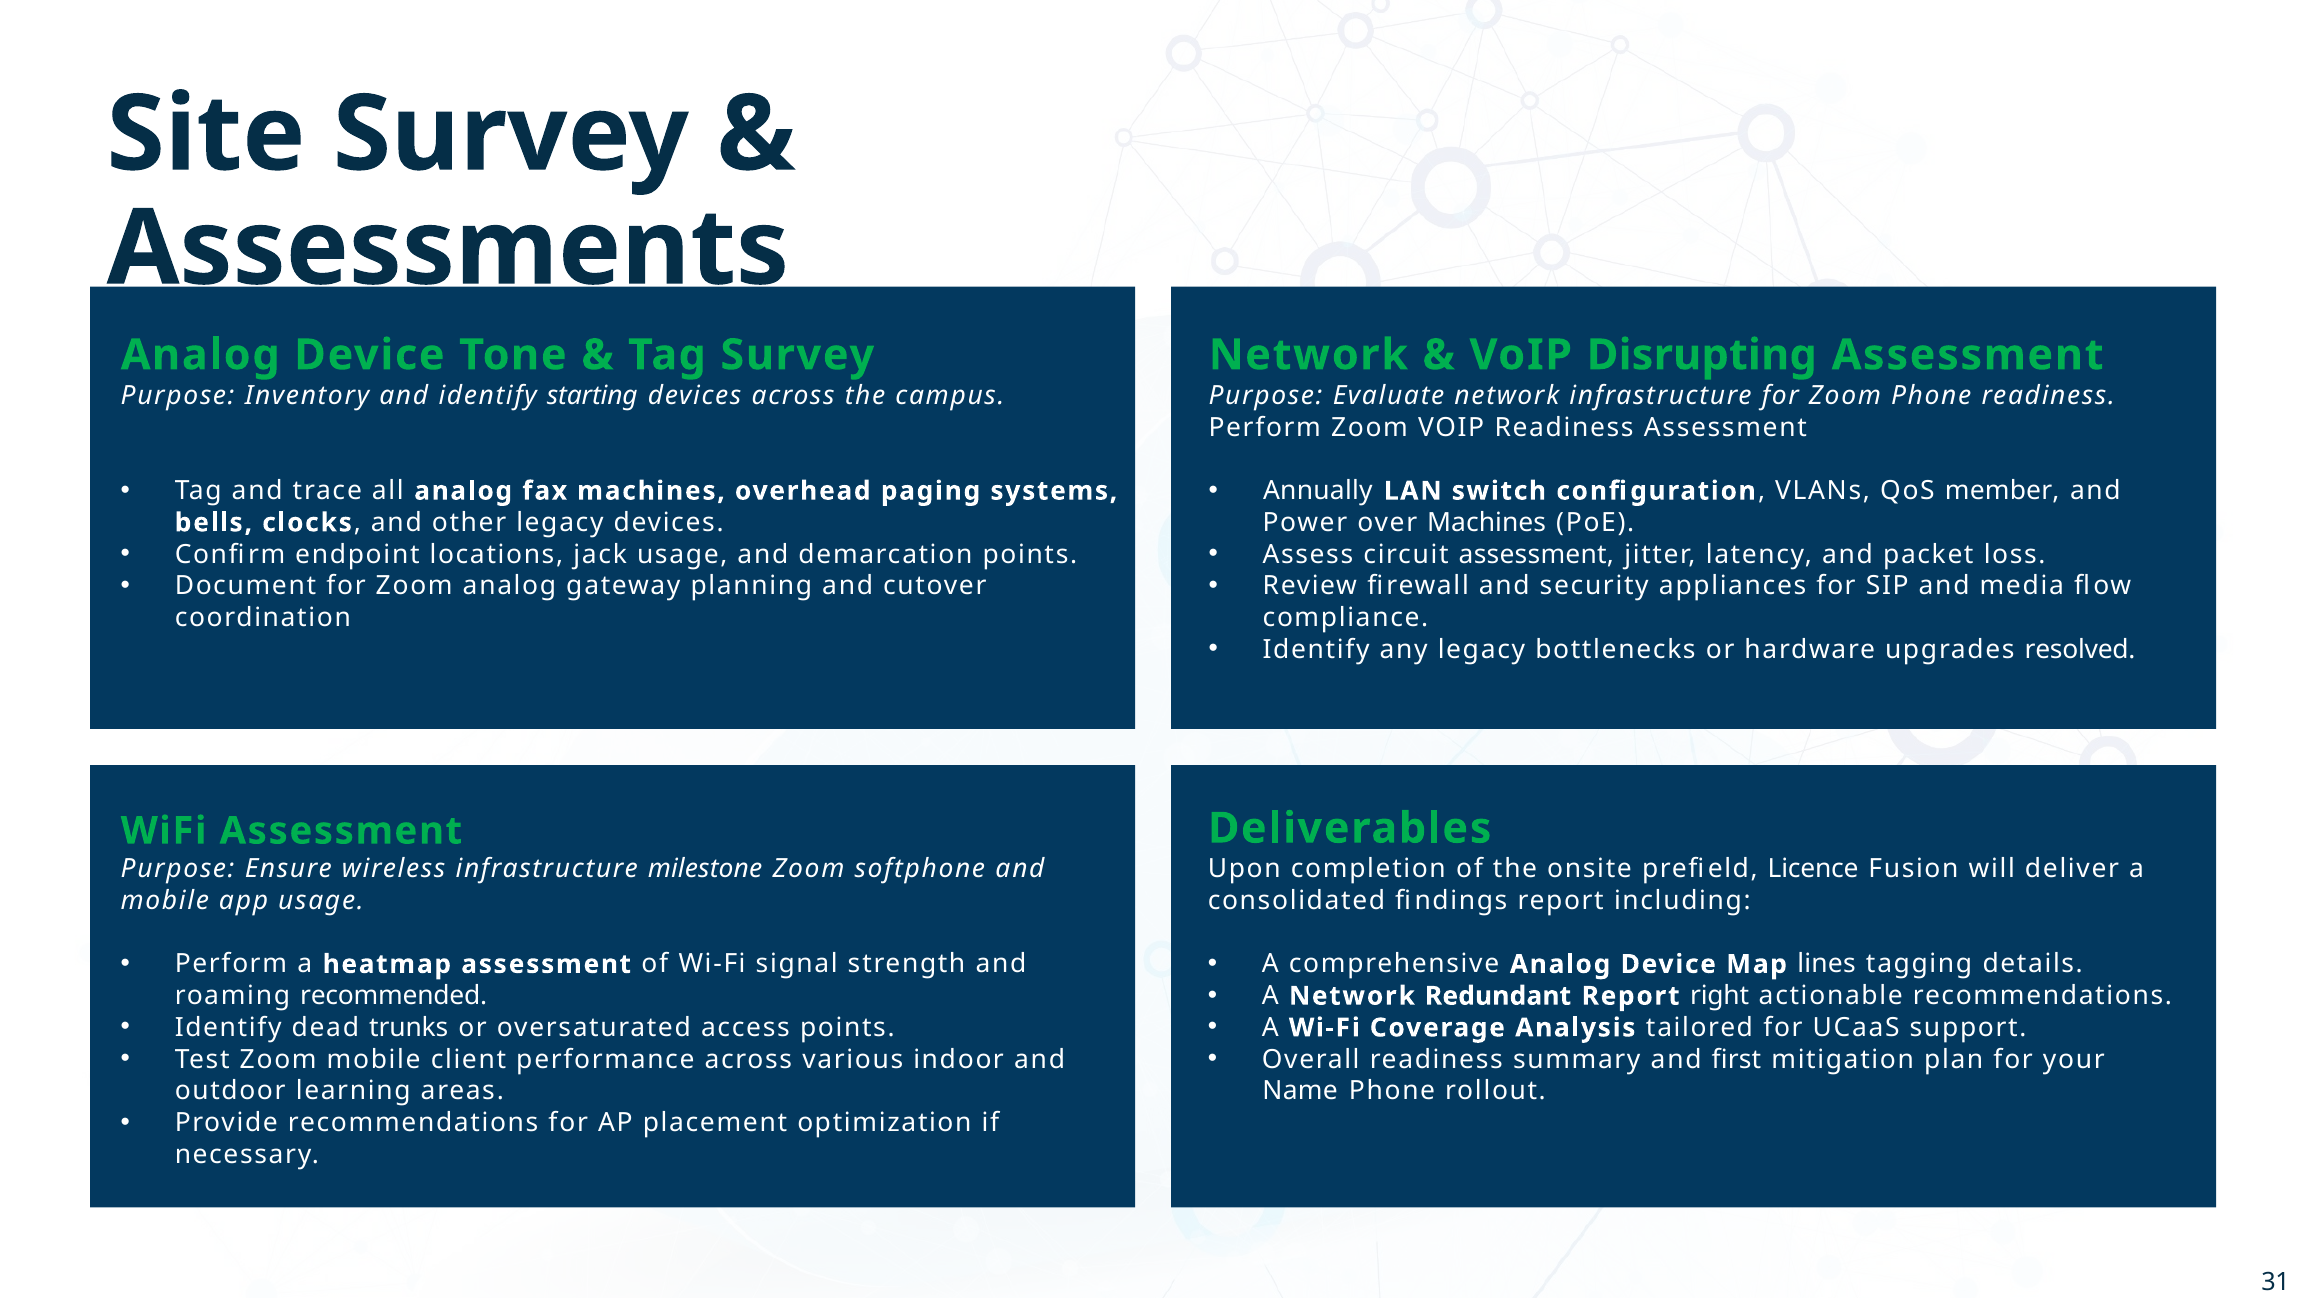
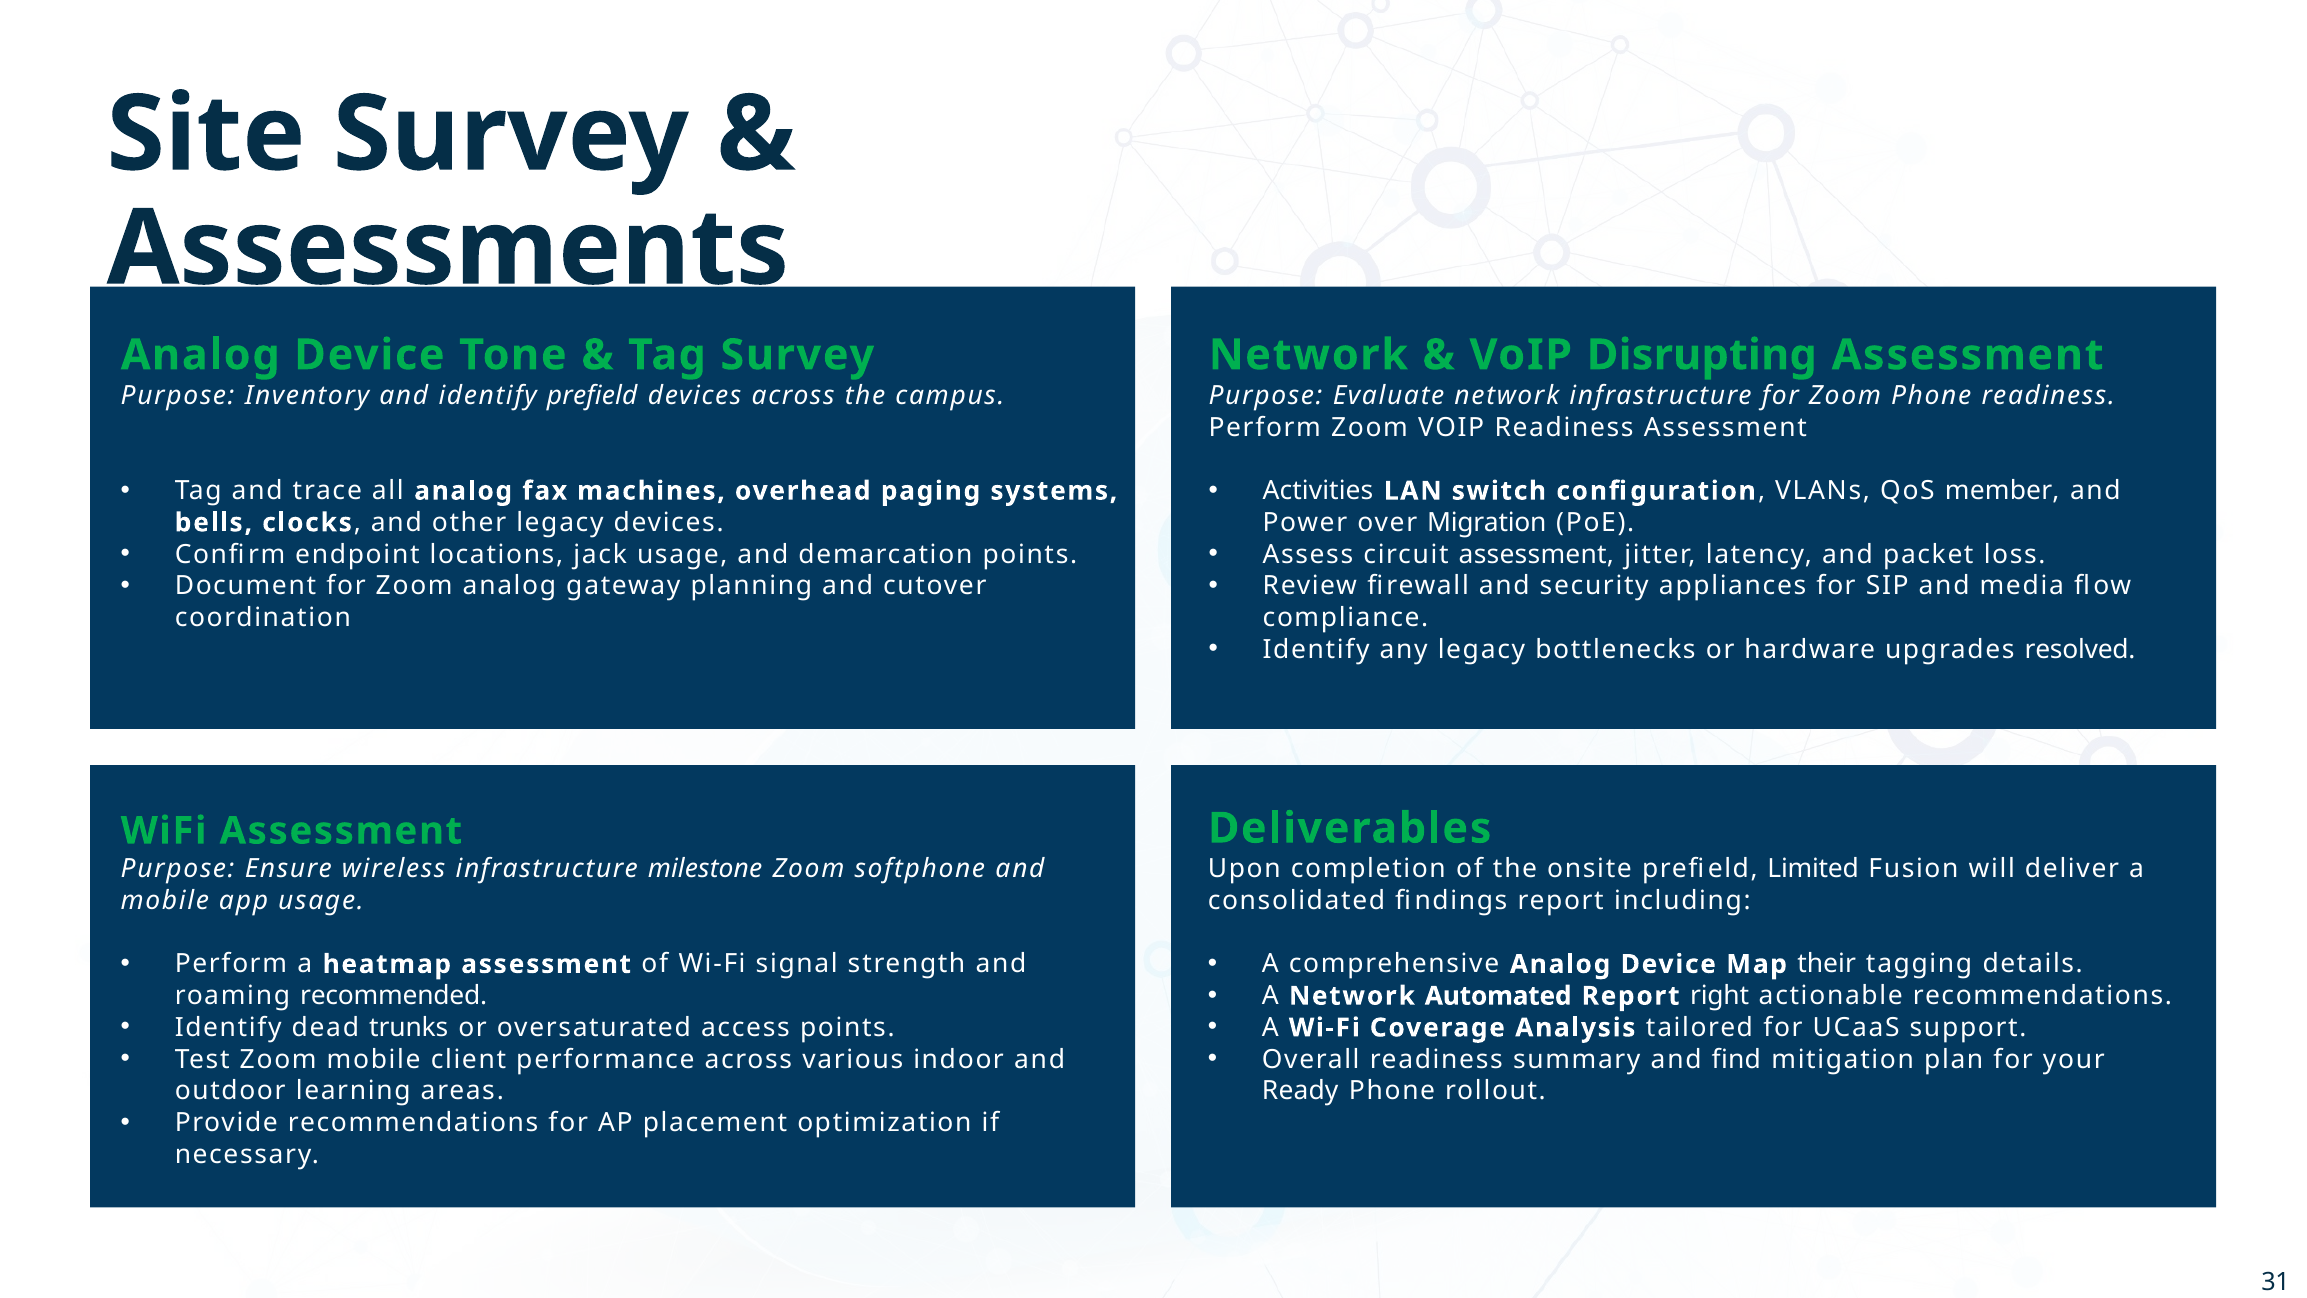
identify starting: starting -> prefield (592, 396)
Annually: Annually -> Activities (1318, 491)
over Machines: Machines -> Migration (1487, 523)
Licence: Licence -> Limited (1813, 869)
lines: lines -> their (1827, 964)
Redundant: Redundant -> Automated (1498, 996)
first: first -> find (1736, 1059)
Name: Name -> Ready (1300, 1091)
